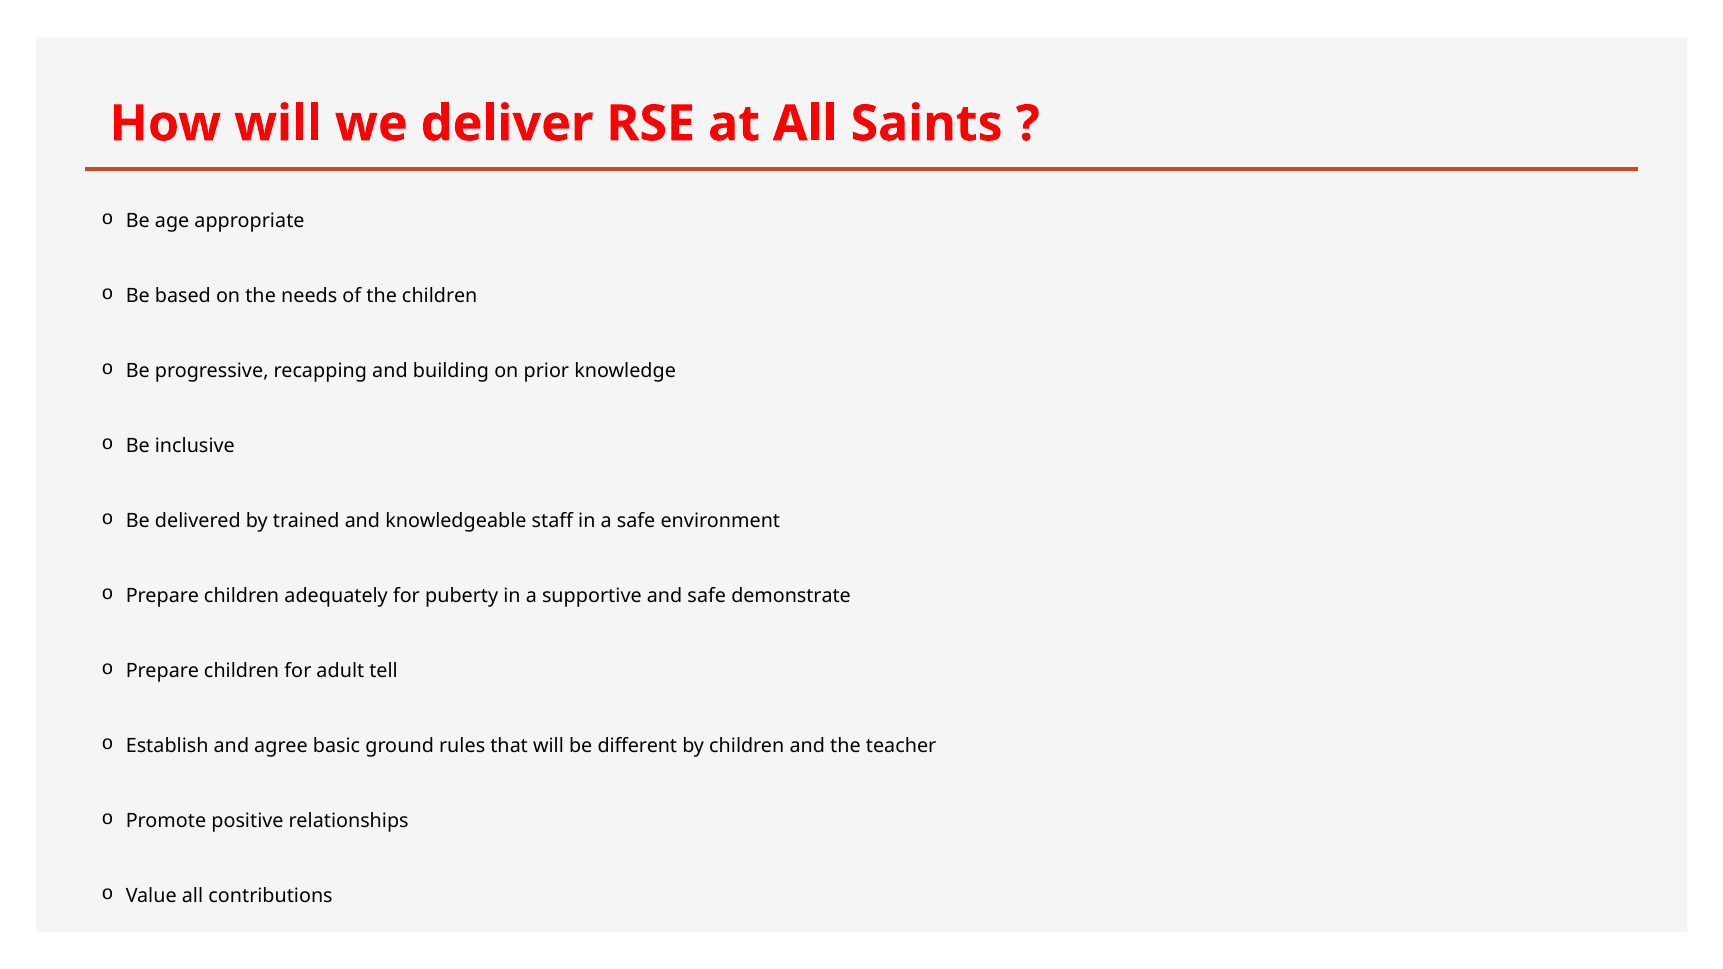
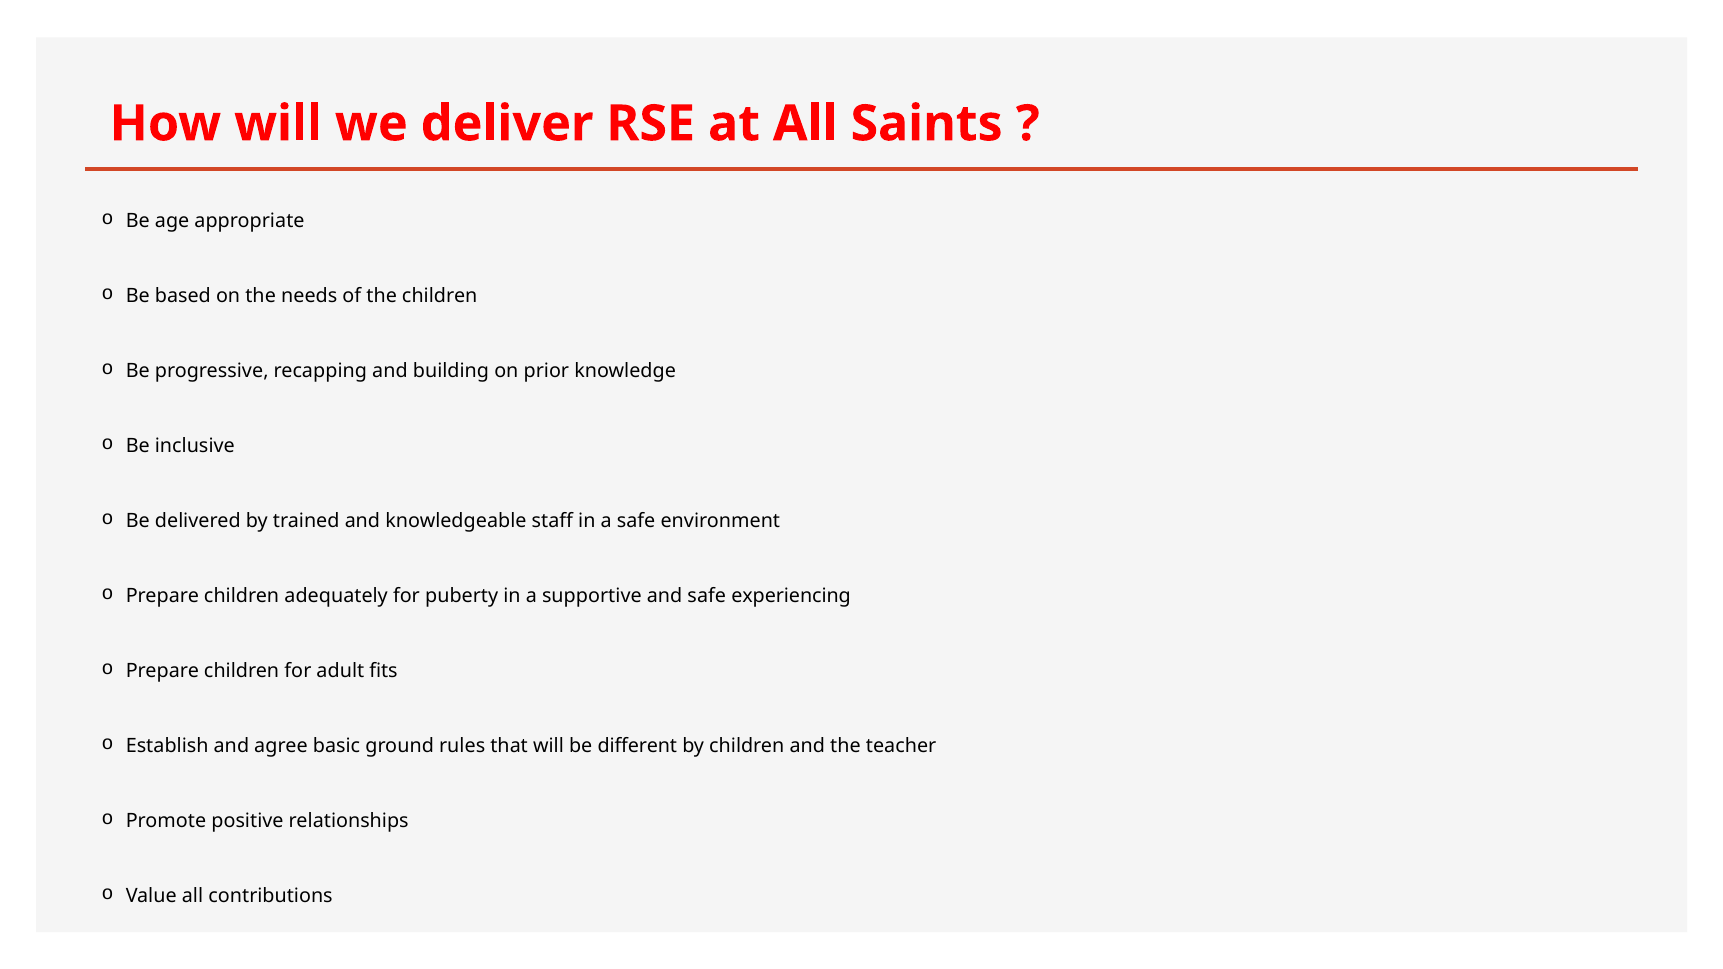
demonstrate: demonstrate -> experiencing (791, 596)
tell: tell -> fits (384, 671)
